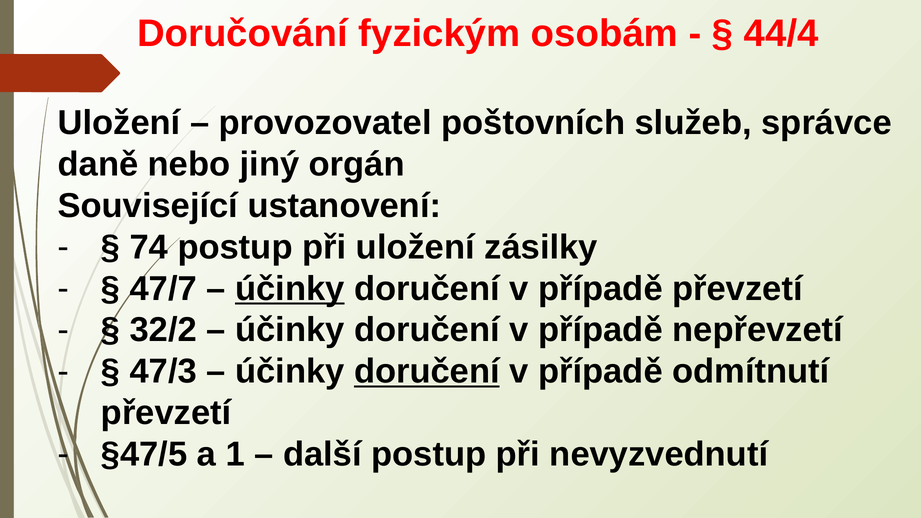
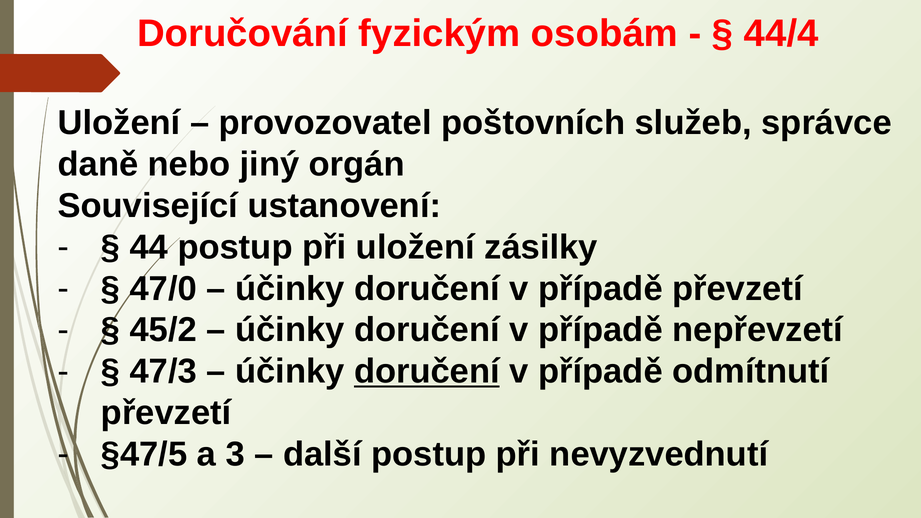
74: 74 -> 44 (149, 247)
47/7: 47/7 -> 47/0 (163, 289)
účinky underline: present -> none (290, 289)
32/2: 32/2 -> 45/2 (163, 330)
1: 1 -> 3 (235, 454)
